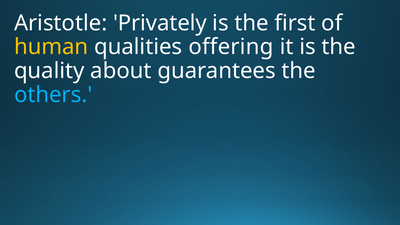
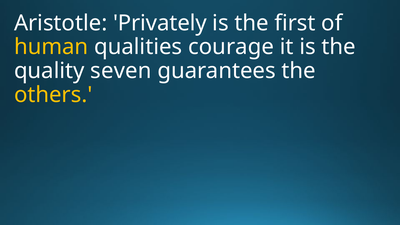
offering: offering -> courage (231, 47)
about: about -> seven (121, 71)
others colour: light blue -> yellow (53, 95)
